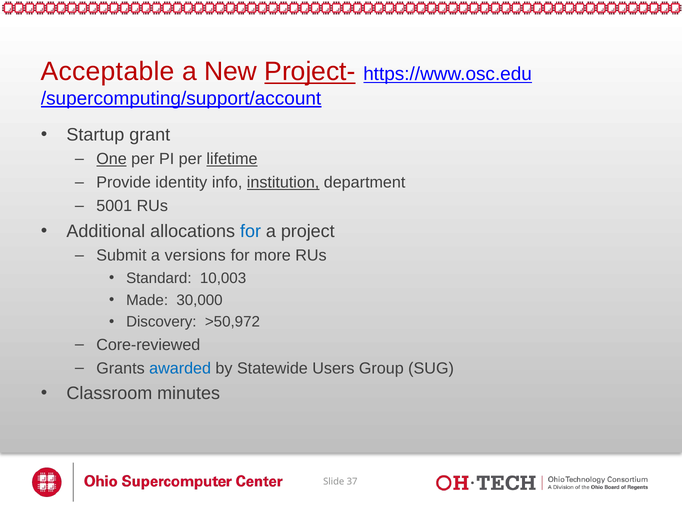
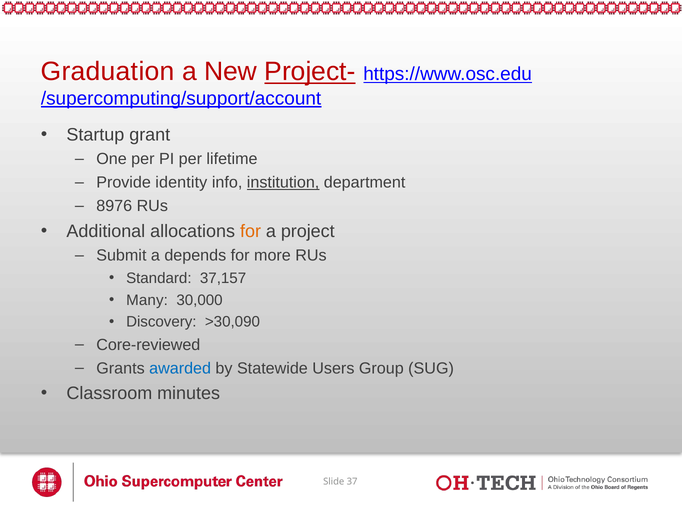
Acceptable: Acceptable -> Graduation (108, 72)
One underline: present -> none (112, 159)
lifetime underline: present -> none (232, 159)
5001: 5001 -> 8976 (114, 206)
for colour: blue -> orange (251, 231)
versions: versions -> depends (195, 256)
10,003: 10,003 -> 37,157 (223, 278)
Made: Made -> Many (147, 300)
>50,972: >50,972 -> >30,090 (232, 322)
